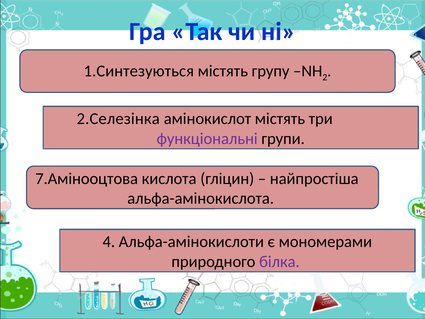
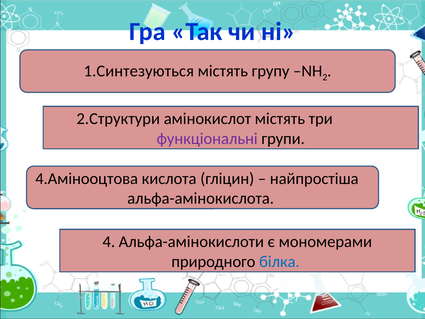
2.Селезінка: 2.Селезінка -> 2.Структури (118, 119)
7.Амінооцтова: 7.Амінооцтова -> 4.Амінооцтова (87, 178)
білка colour: purple -> blue (279, 261)
